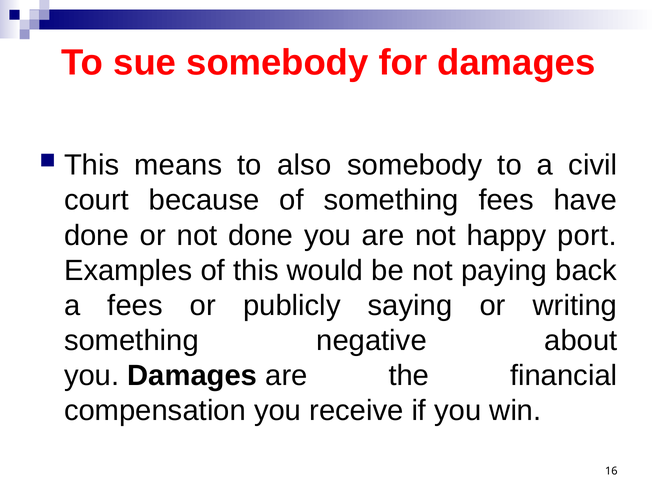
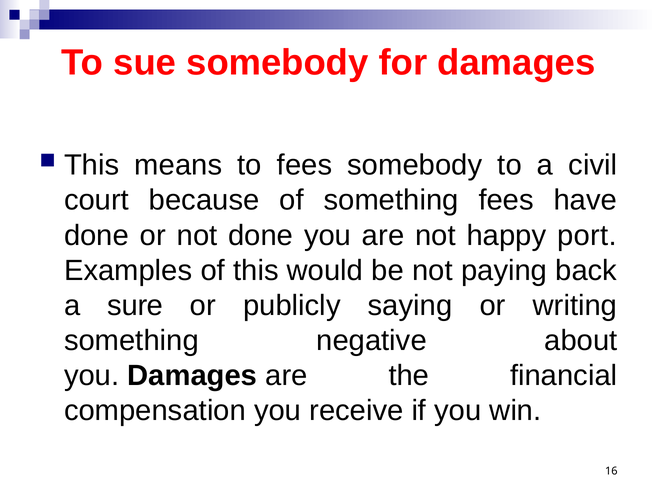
to also: also -> fees (305, 165)
a fees: fees -> sure (135, 305)
